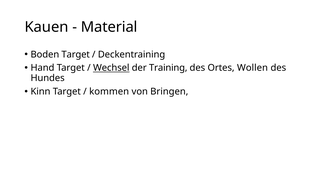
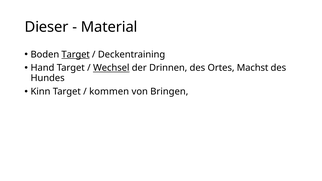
Kauen: Kauen -> Dieser (47, 27)
Target underline: none -> present (76, 54)
Training: Training -> Drinnen (168, 68)
Wollen: Wollen -> Machst (253, 68)
